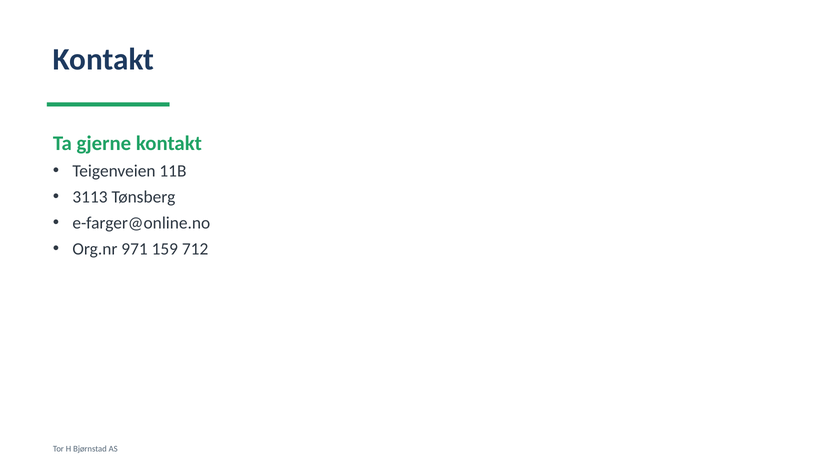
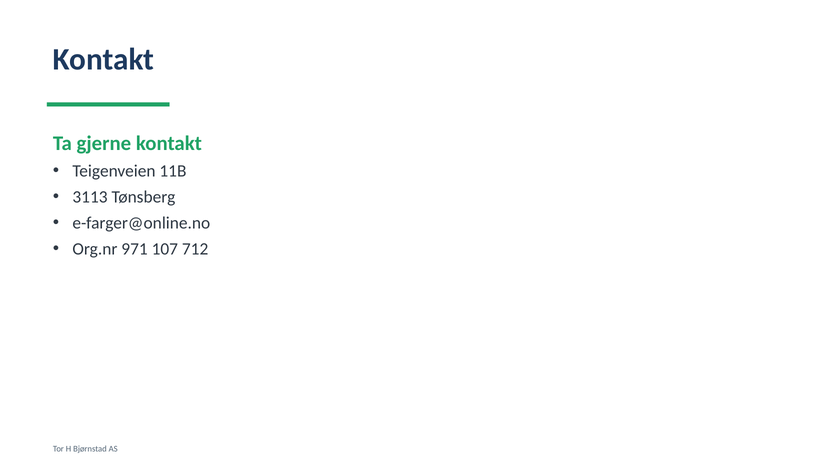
159: 159 -> 107 (165, 249)
